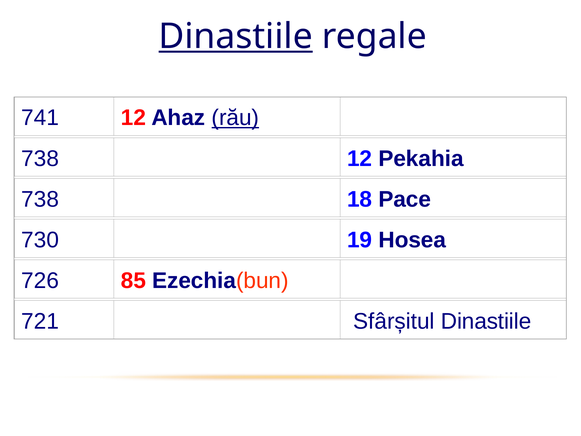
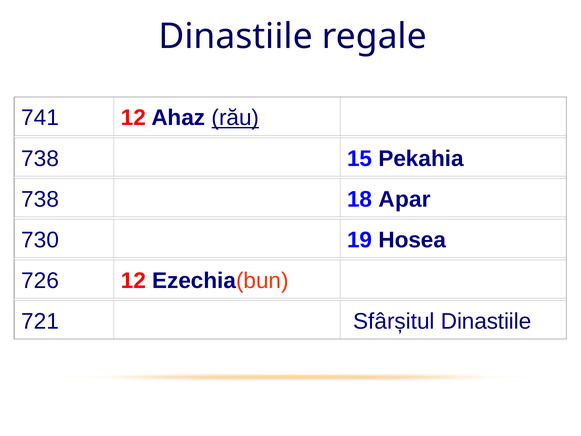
Dinastiile underline: present -> none (236, 36)
738 12: 12 -> 15 (360, 158)
Pace: Pace -> Apar (405, 199)
726 85: 85 -> 12 (133, 280)
